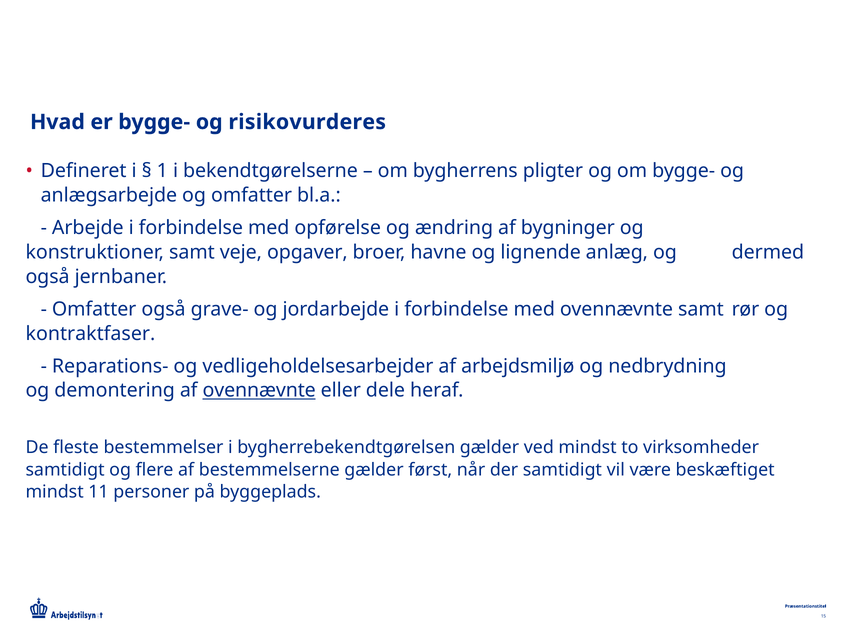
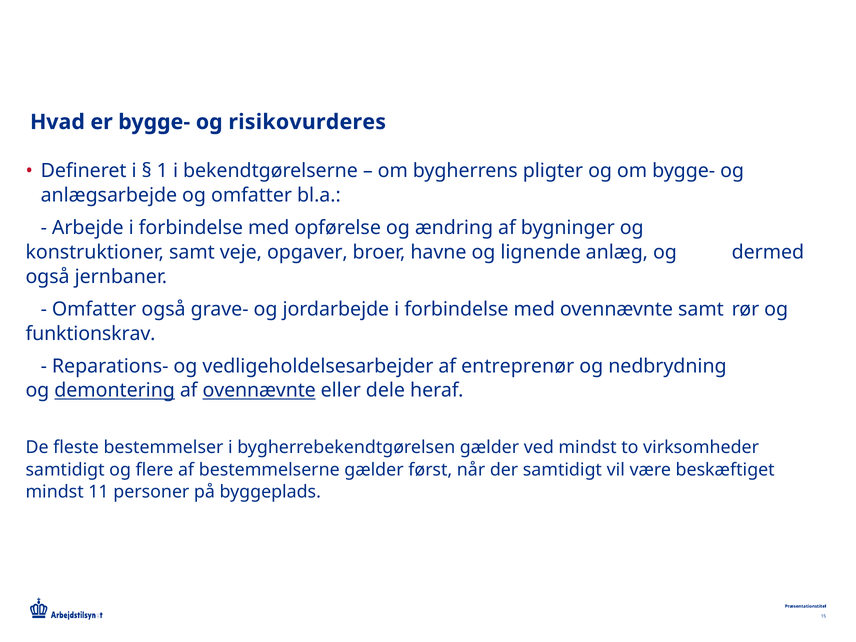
kontraktfaser: kontraktfaser -> funktionskrav (91, 334)
arbejdsmiljø: arbejdsmiljø -> entreprenør (518, 366)
demontering underline: none -> present (115, 391)
